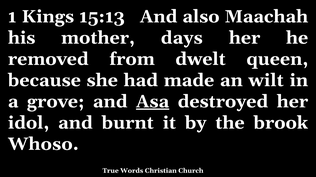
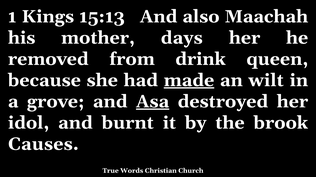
dwelt: dwelt -> drink (201, 59)
made underline: none -> present (189, 81)
Whoso: Whoso -> Causes (43, 145)
